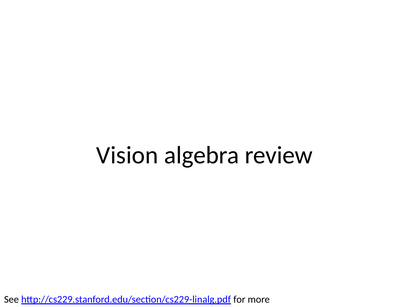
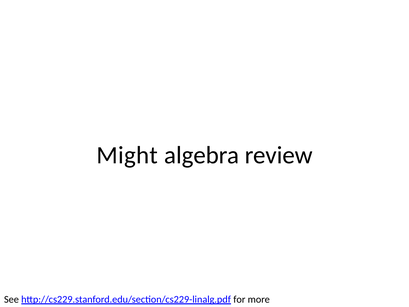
Vision: Vision -> Might (127, 155)
